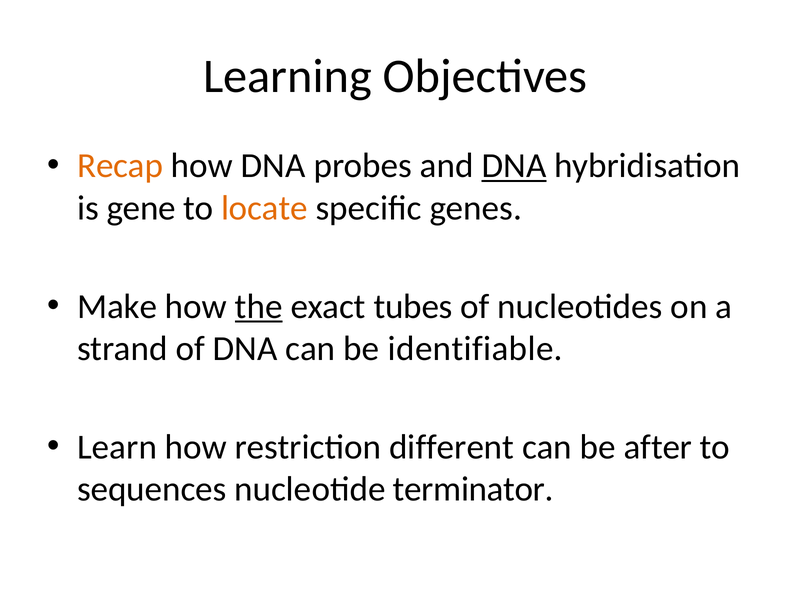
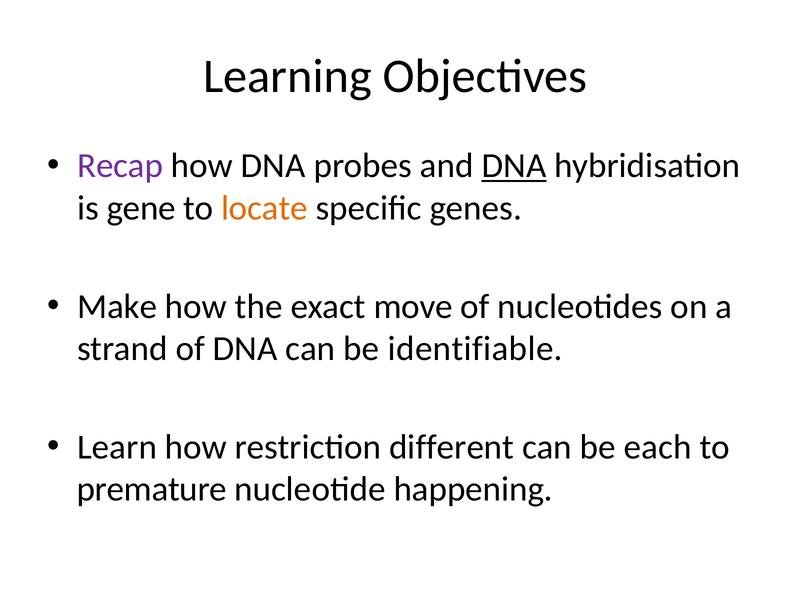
Recap colour: orange -> purple (120, 166)
the underline: present -> none (259, 307)
tubes: tubes -> move (413, 307)
after: after -> each (658, 447)
sequences: sequences -> premature (152, 489)
terminator: terminator -> happening (473, 489)
